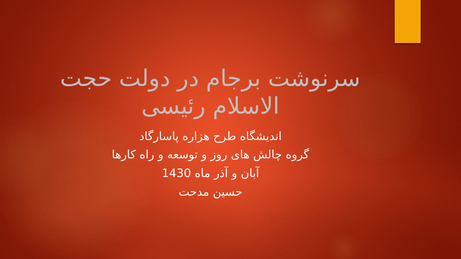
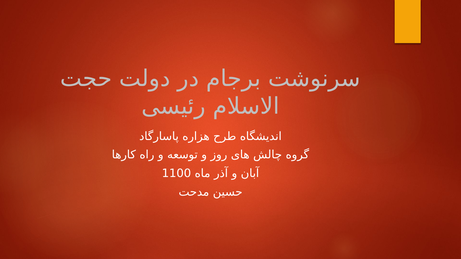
1430: 1430 -> 1100 (176, 174)
